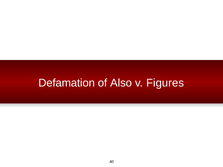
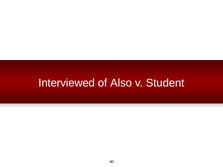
Defamation: Defamation -> Interviewed (67, 83)
Figures: Figures -> Student (165, 83)
